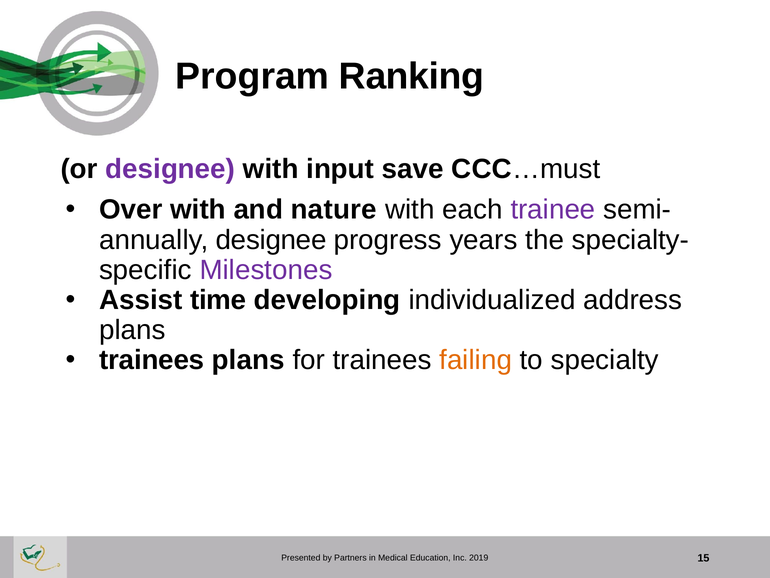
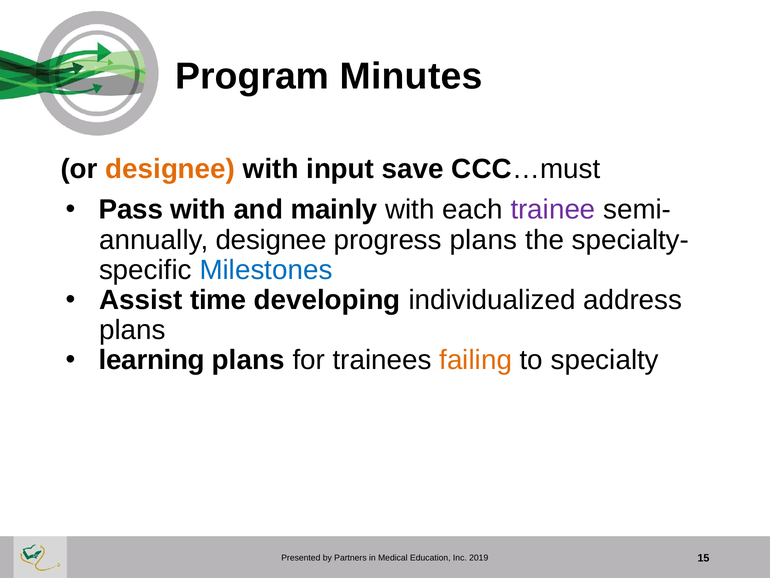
Ranking: Ranking -> Minutes (411, 76)
designee colour: purple -> orange (170, 169)
Over: Over -> Pass (131, 210)
nature: nature -> mainly (334, 210)
progress years: years -> plans (483, 240)
Milestones colour: purple -> blue (266, 270)
trainees: trainees -> learning (152, 360)
